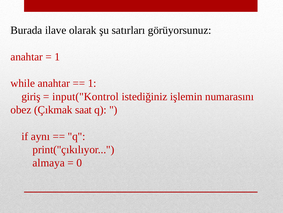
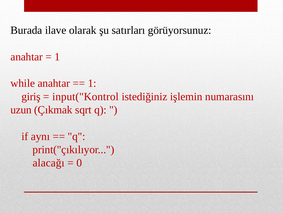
obez: obez -> uzun (21, 109)
saat: saat -> sqrt (83, 109)
almaya: almaya -> alacağı (49, 162)
